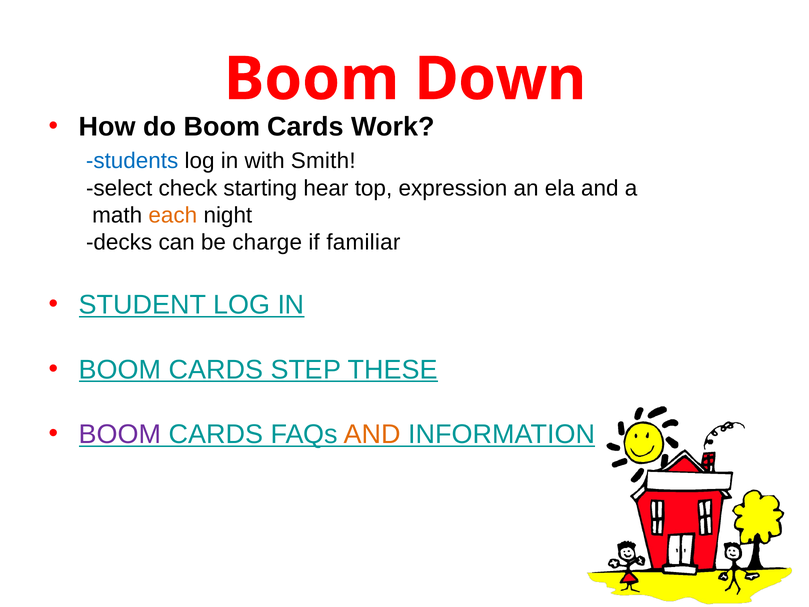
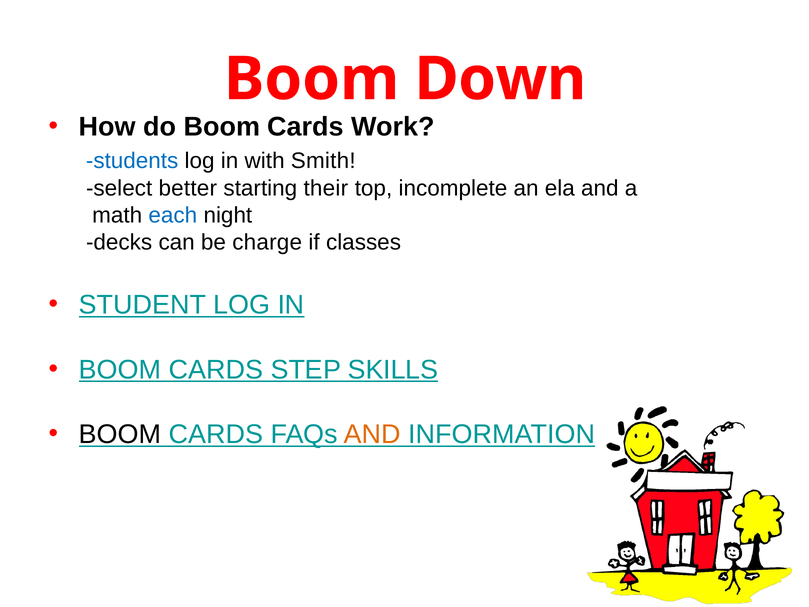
check: check -> better (188, 188)
hear: hear -> their (326, 188)
expression: expression -> incomplete (453, 188)
each colour: orange -> blue (173, 215)
familiar: familiar -> classes (364, 242)
THESE: THESE -> SKILLS (393, 369)
BOOM colour: purple -> black (120, 434)
